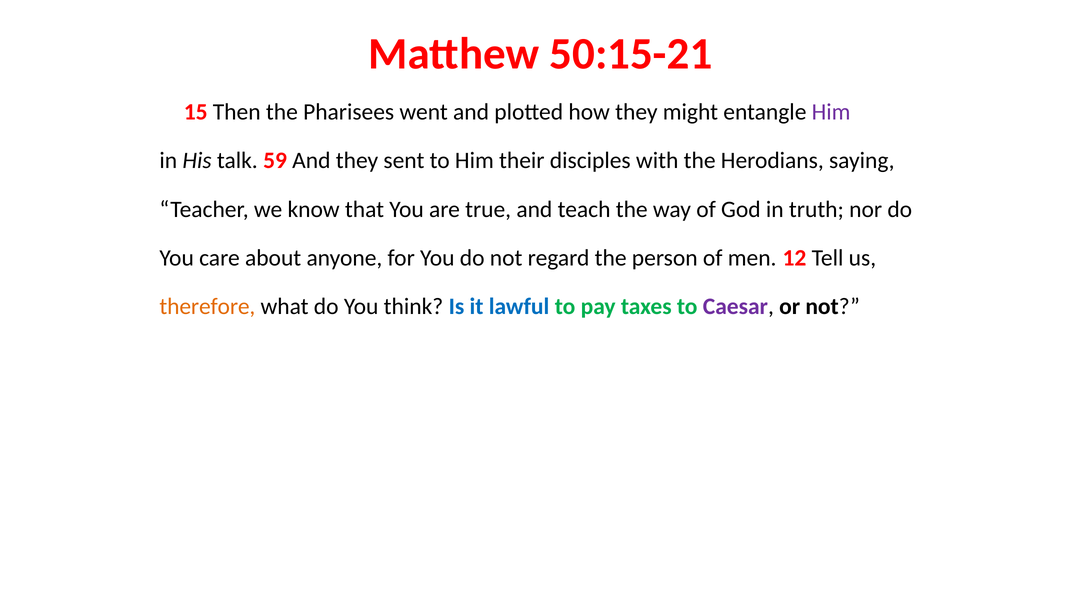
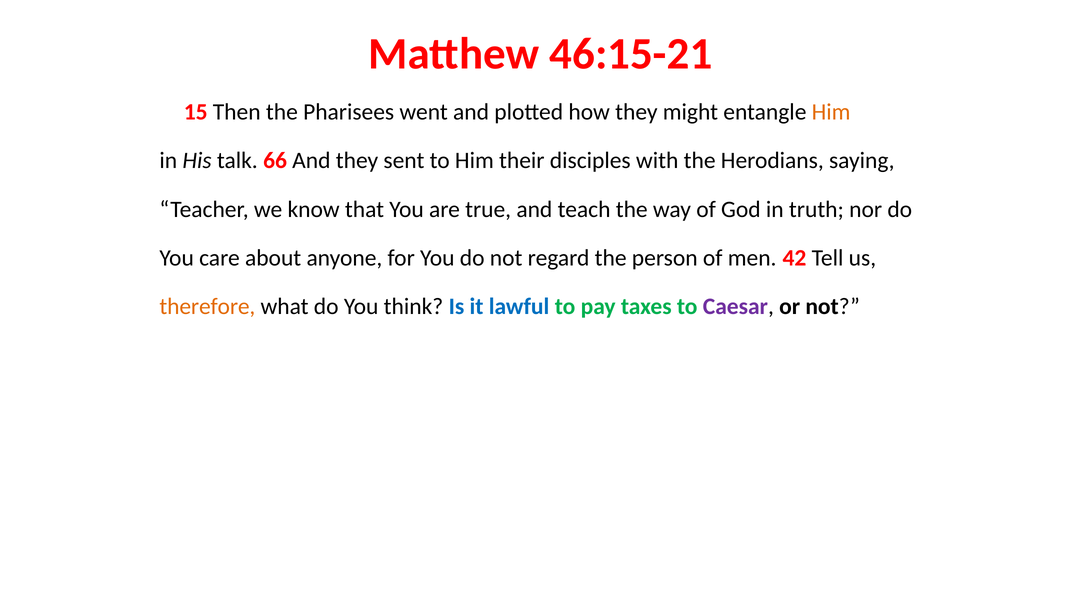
50:15-21: 50:15-21 -> 46:15-21 (631, 54)
Him colour: purple -> orange (831, 112)
59: 59 -> 66 (275, 161)
12: 12 -> 42 (794, 258)
